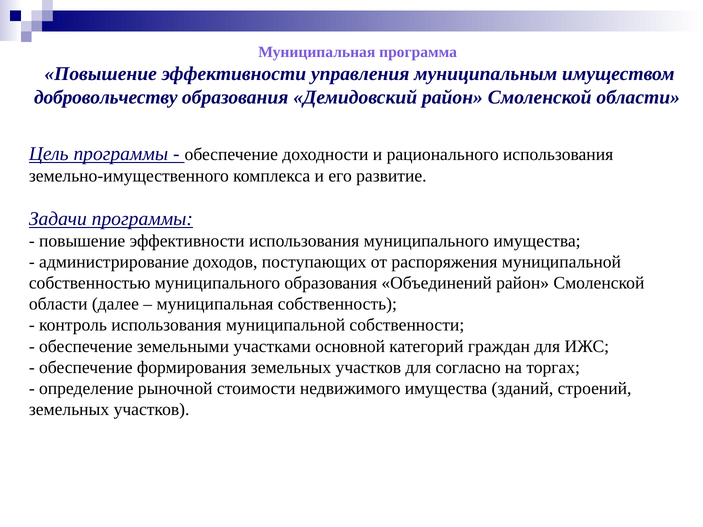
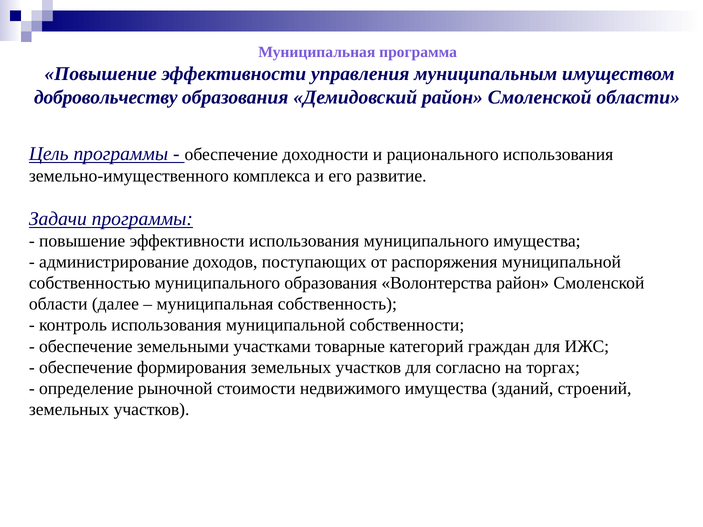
Объединений: Объединений -> Волонтерства (437, 283)
основной: основной -> товарные (350, 346)
